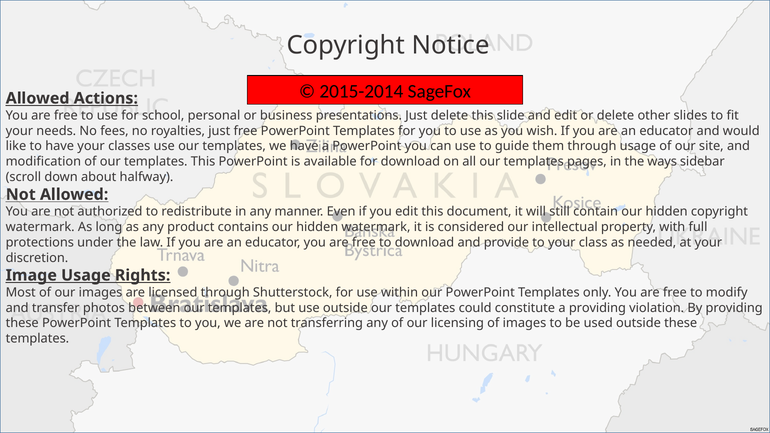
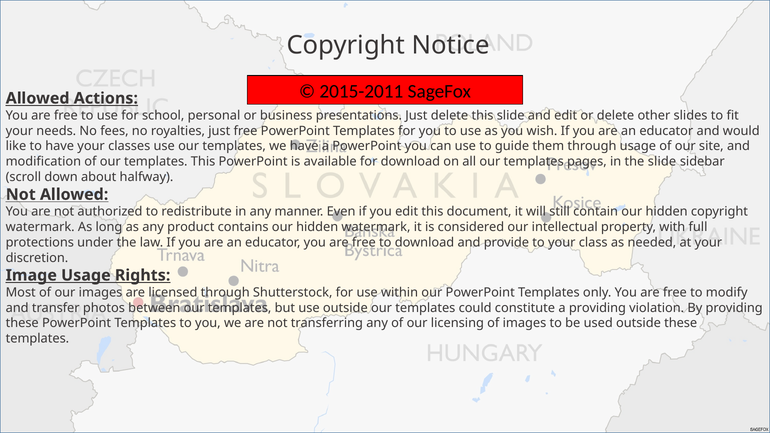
2015-2014: 2015-2014 -> 2015-2011 (361, 91)
the ways: ways -> slide (662, 162)
